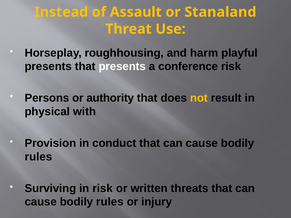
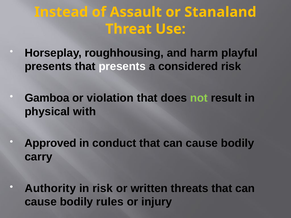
conference: conference -> considered (188, 67)
Persons: Persons -> Gamboa (47, 98)
authority: authority -> violation (110, 98)
not colour: yellow -> light green (199, 98)
Provision: Provision -> Approved (50, 143)
rules: rules -> carry (39, 157)
Surviving: Surviving -> Authority (50, 189)
